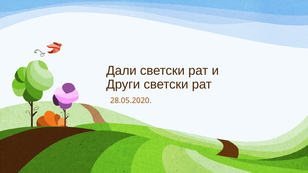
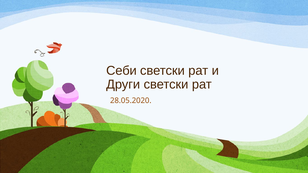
Дали: Дали -> Себи (121, 71)
